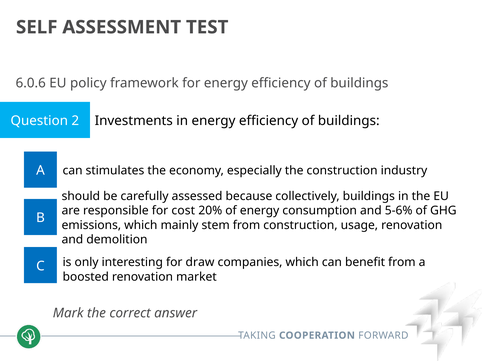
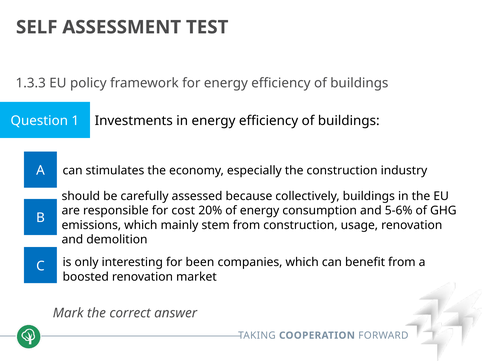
6.0.6: 6.0.6 -> 1.3.3 (31, 83)
2: 2 -> 1 (75, 121)
draw: draw -> been (200, 263)
